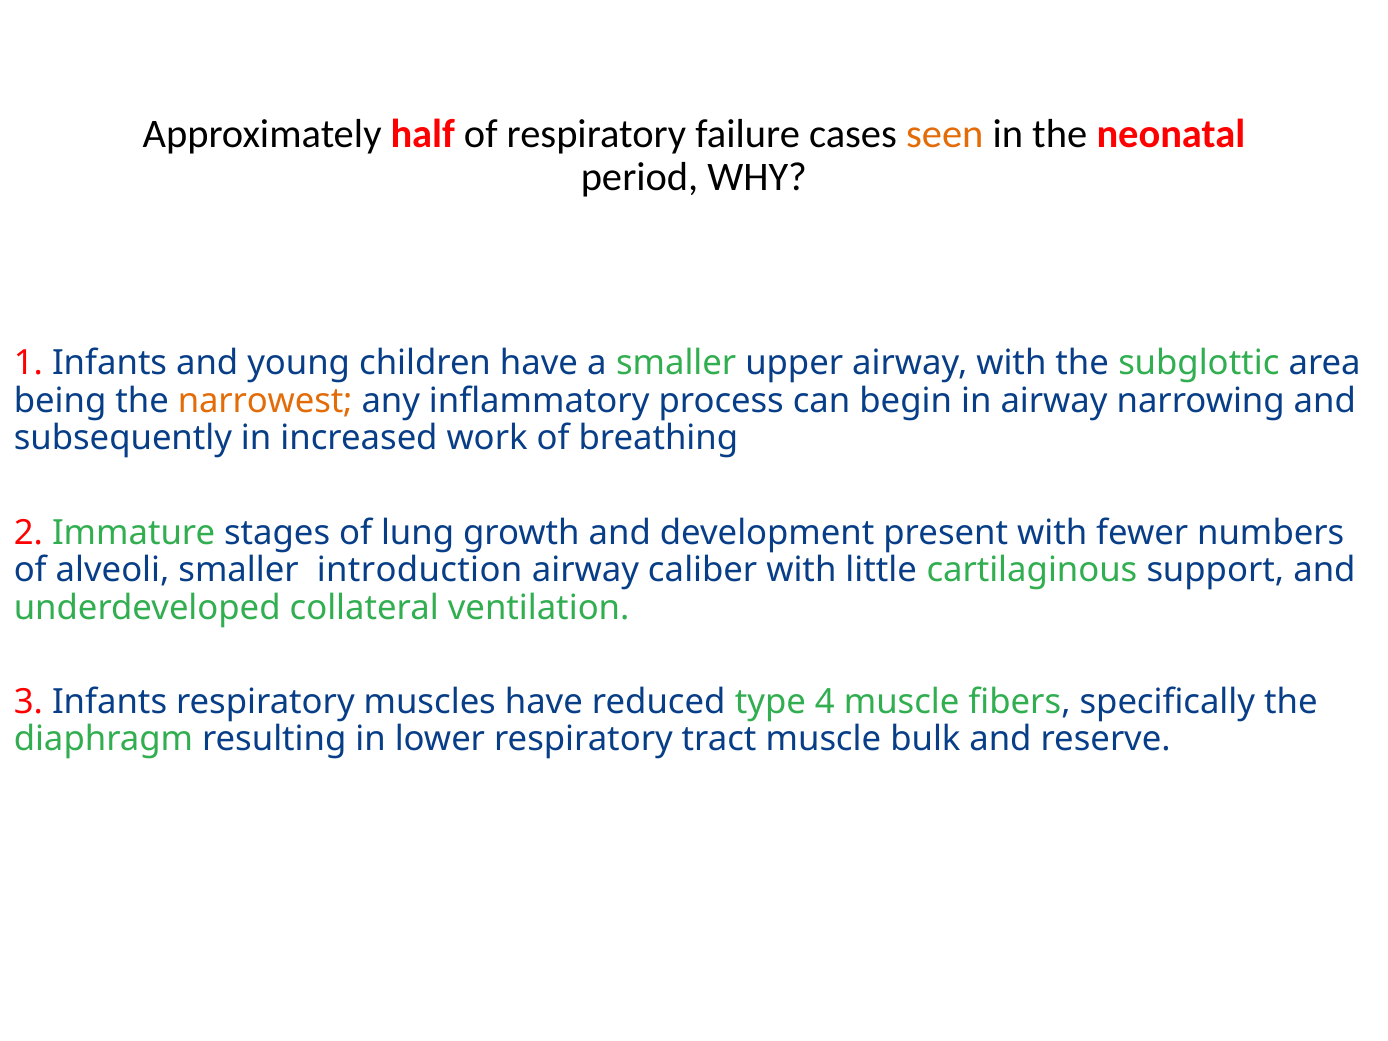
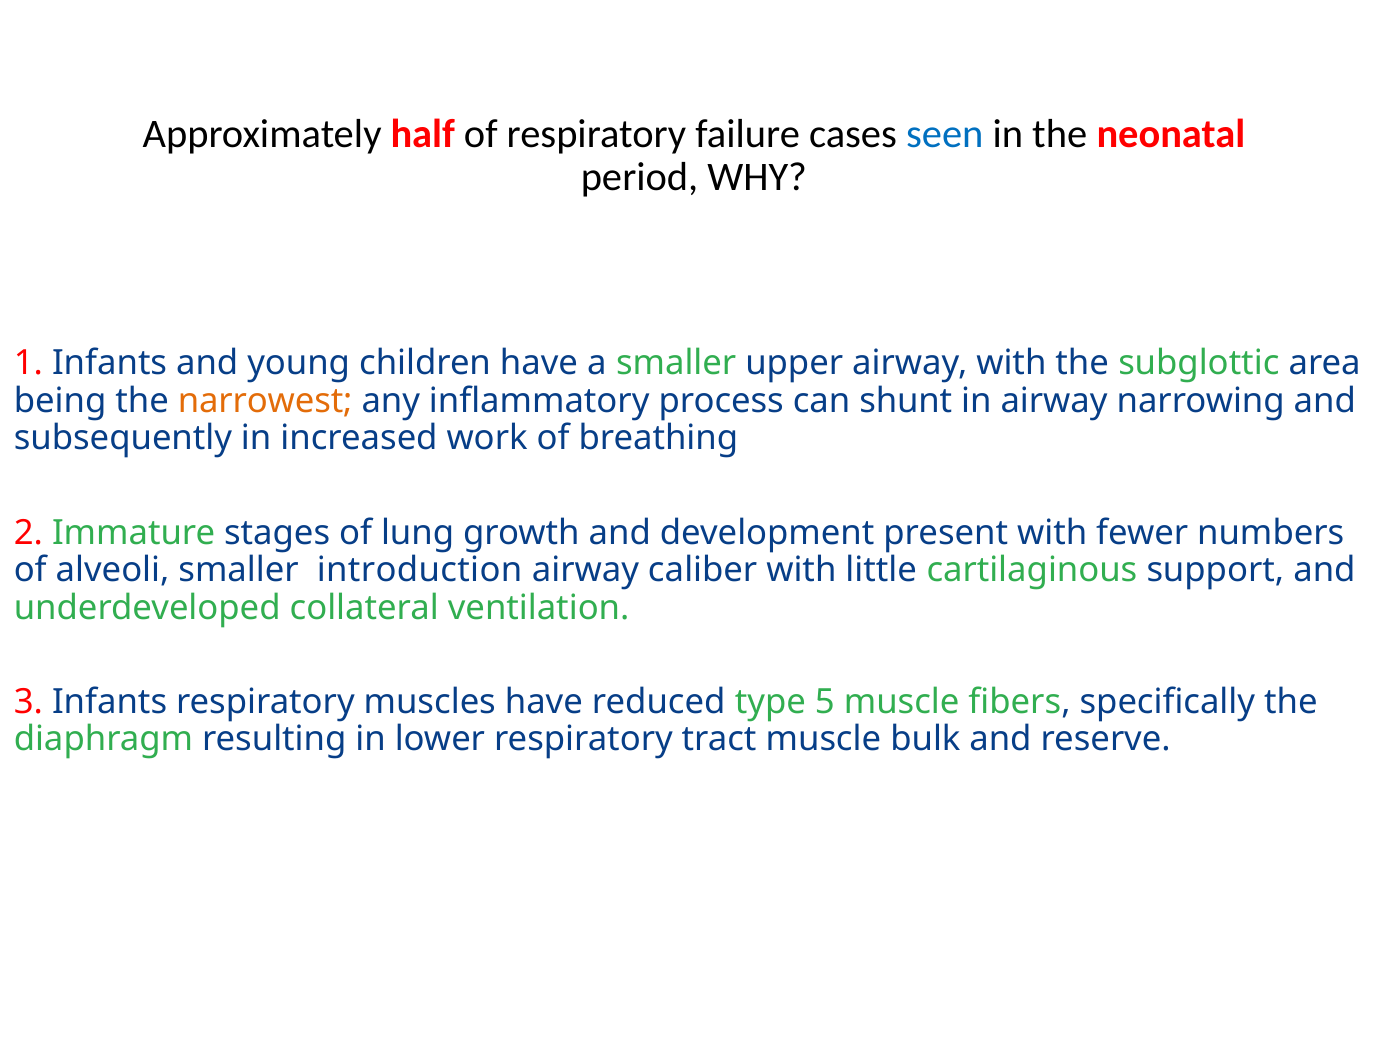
seen colour: orange -> blue (945, 134)
begin: begin -> shunt (906, 401)
4: 4 -> 5 (825, 702)
